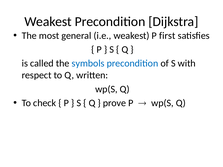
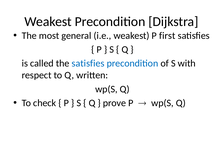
the symbols: symbols -> satisfies (88, 63)
